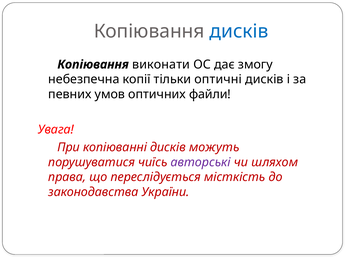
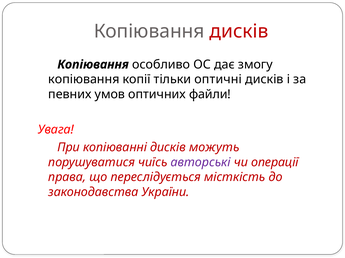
дисків colour: blue -> red (239, 32)
виконати: виконати -> особливо (161, 65)
небезпечна: небезпечна -> копіювання (84, 80)
шляхом: шляхом -> операції (275, 163)
